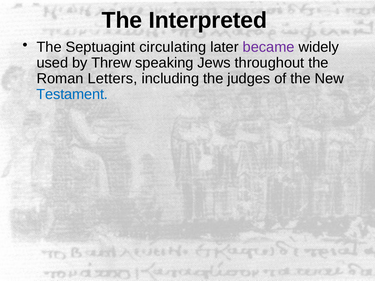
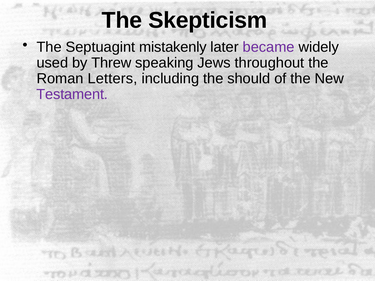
Interpreted: Interpreted -> Skepticism (208, 20)
circulating: circulating -> mistakenly (173, 47)
judges: judges -> should (249, 79)
Testament colour: blue -> purple (72, 94)
